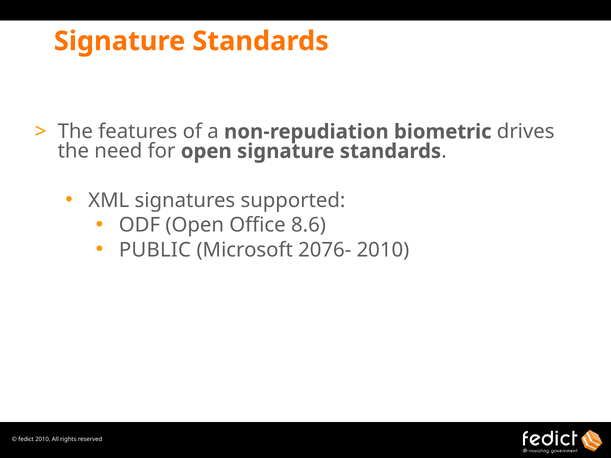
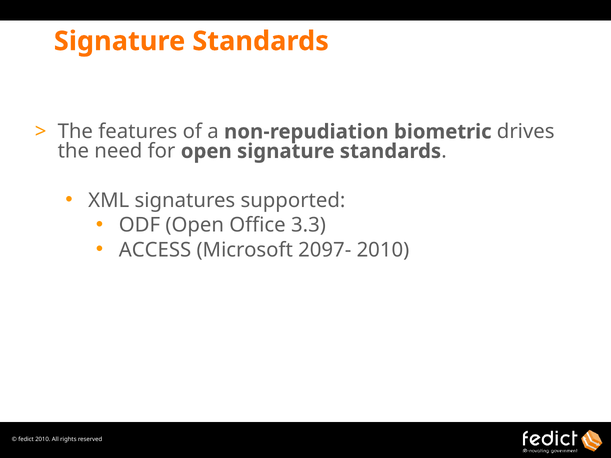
8.6: 8.6 -> 3.3 (308, 225)
PUBLIC: PUBLIC -> ACCESS (155, 250)
2076-: 2076- -> 2097- (325, 250)
